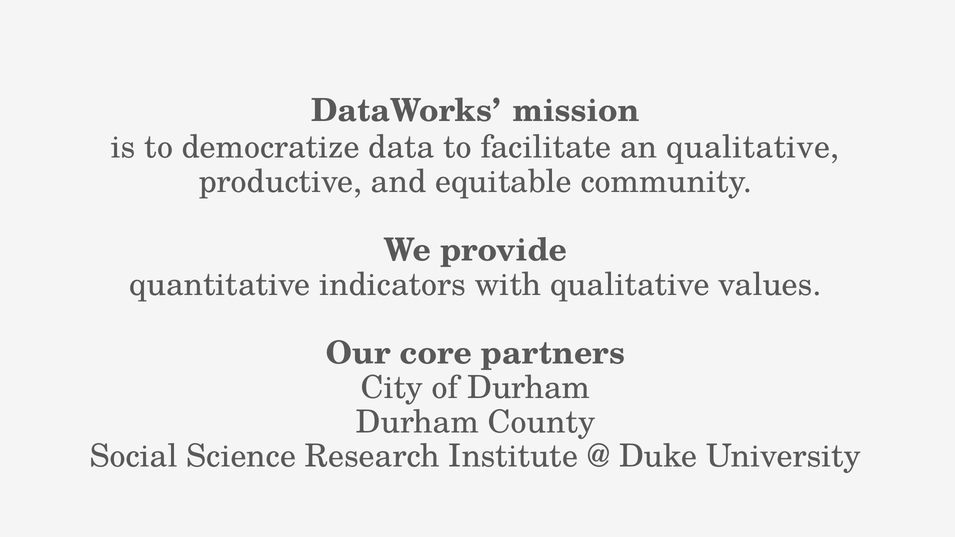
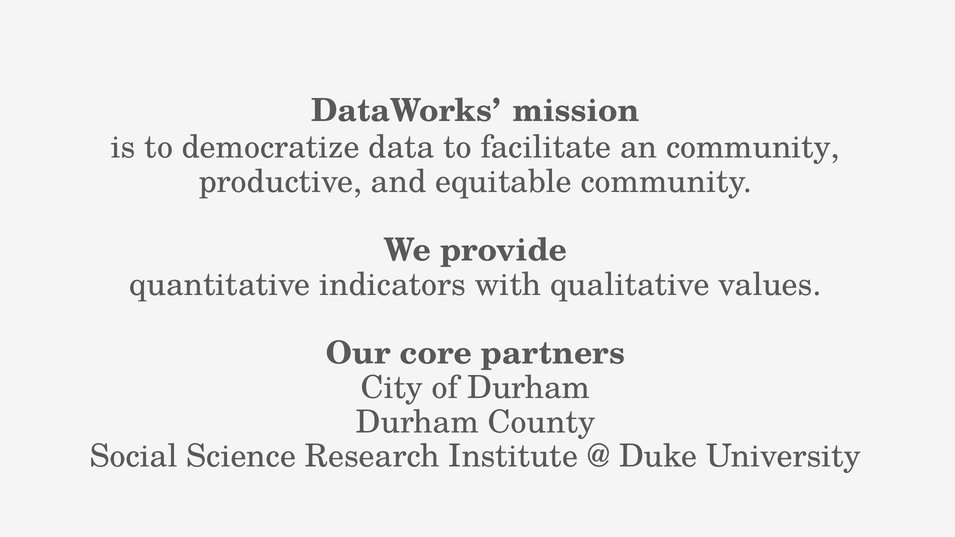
an qualitative: qualitative -> community (753, 147)
